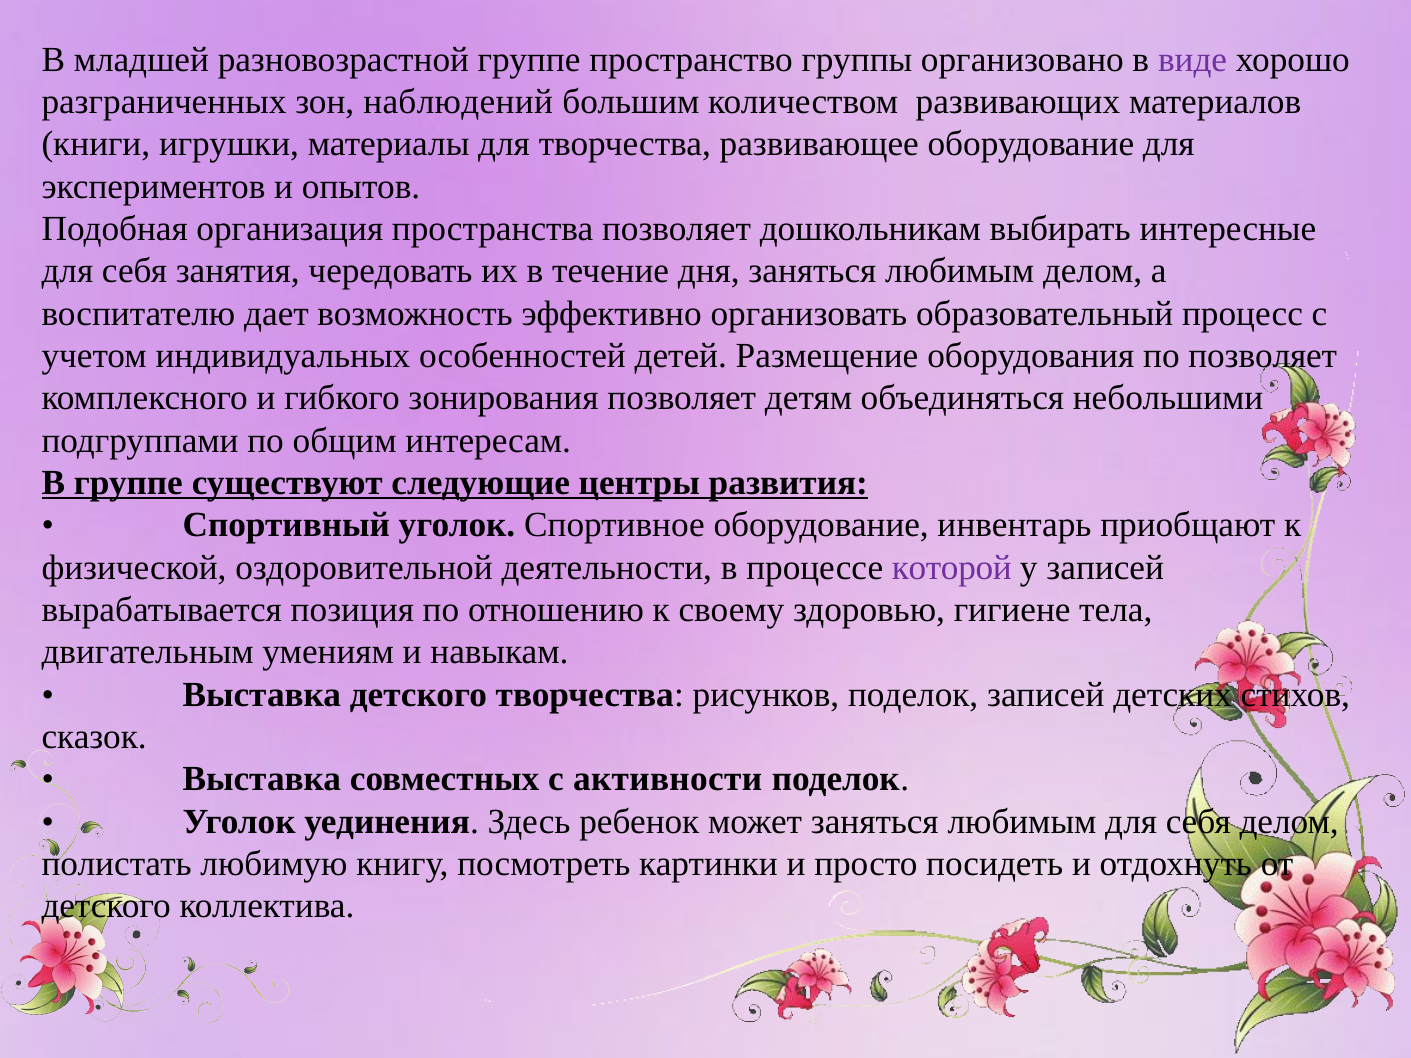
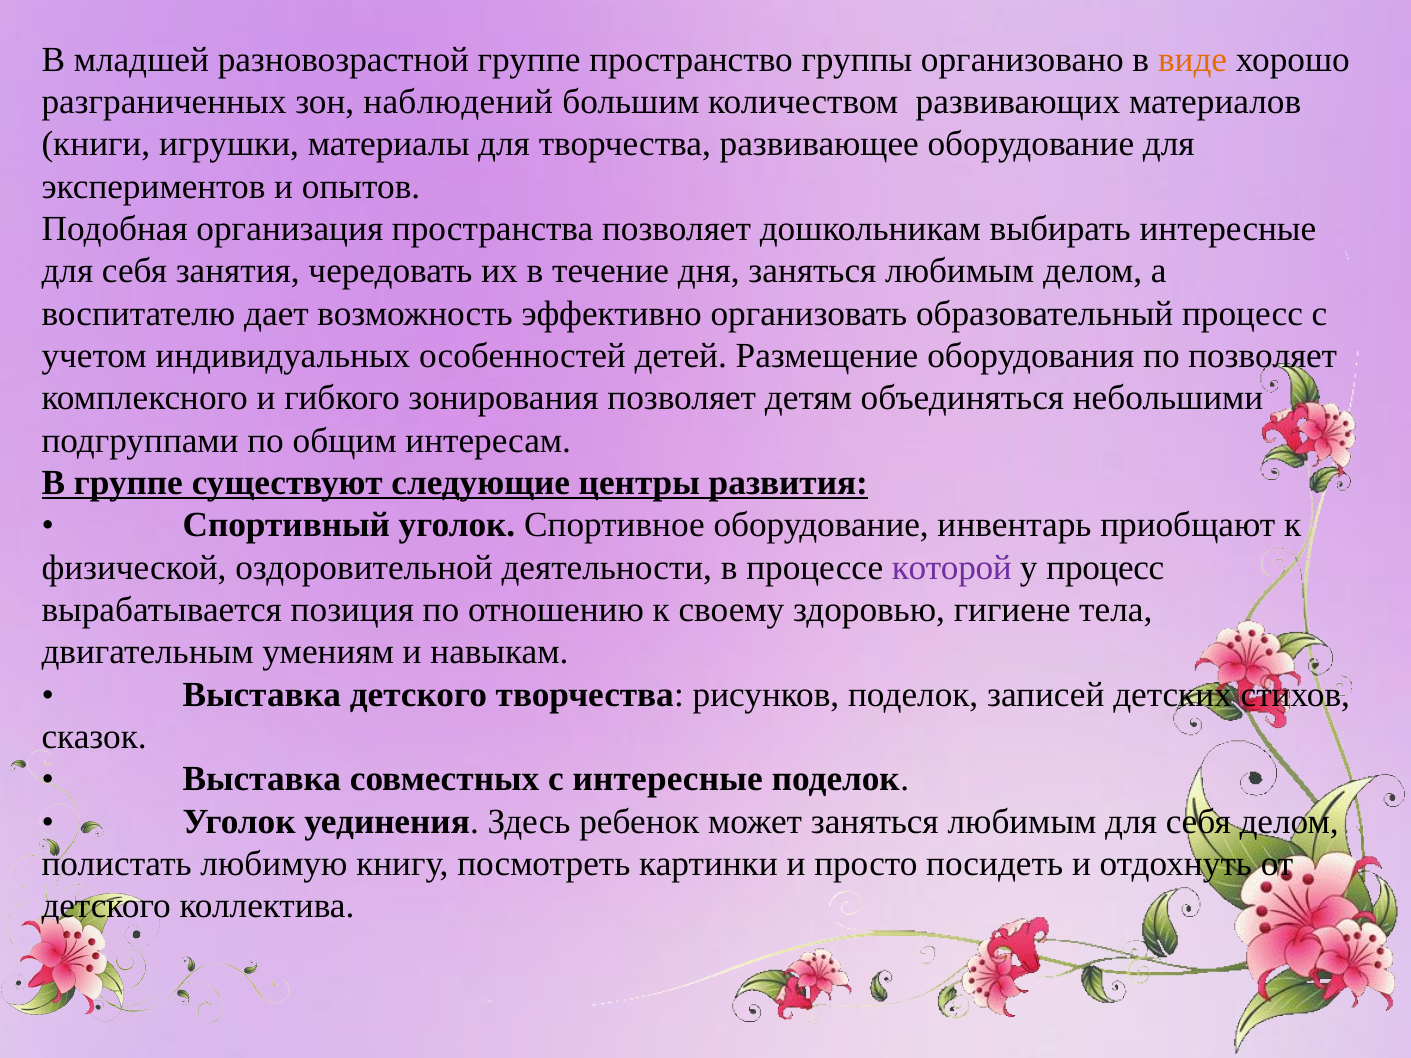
виде colour: purple -> orange (1193, 60)
у записей: записей -> процесс (1105, 568)
с активности: активности -> интересные (668, 779)
